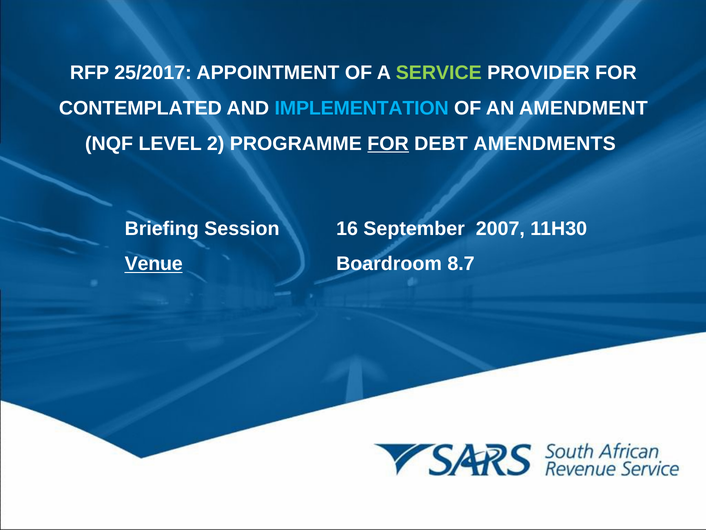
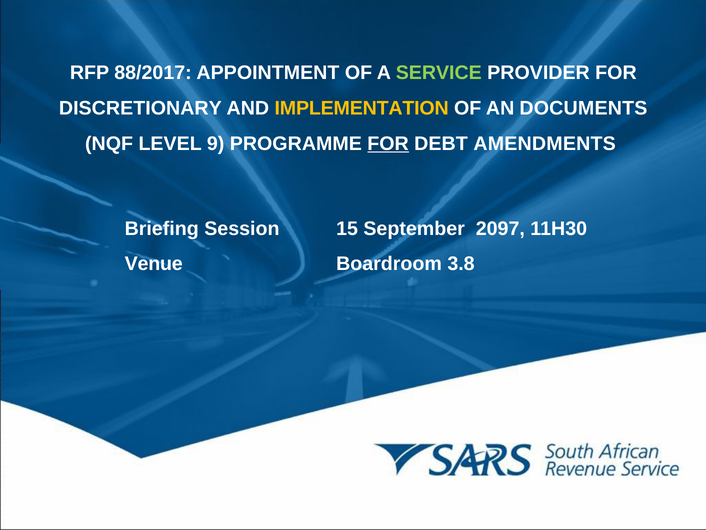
25/2017: 25/2017 -> 88/2017 (153, 73)
CONTEMPLATED: CONTEMPLATED -> DISCRETIONARY (140, 108)
IMPLEMENTATION colour: light blue -> yellow (362, 108)
AMENDMENT: AMENDMENT -> DOCUMENTS (583, 108)
2: 2 -> 9 (216, 143)
16: 16 -> 15 (347, 228)
2007: 2007 -> 2097 (500, 228)
Venue underline: present -> none (154, 264)
8.7: 8.7 -> 3.8 (461, 264)
